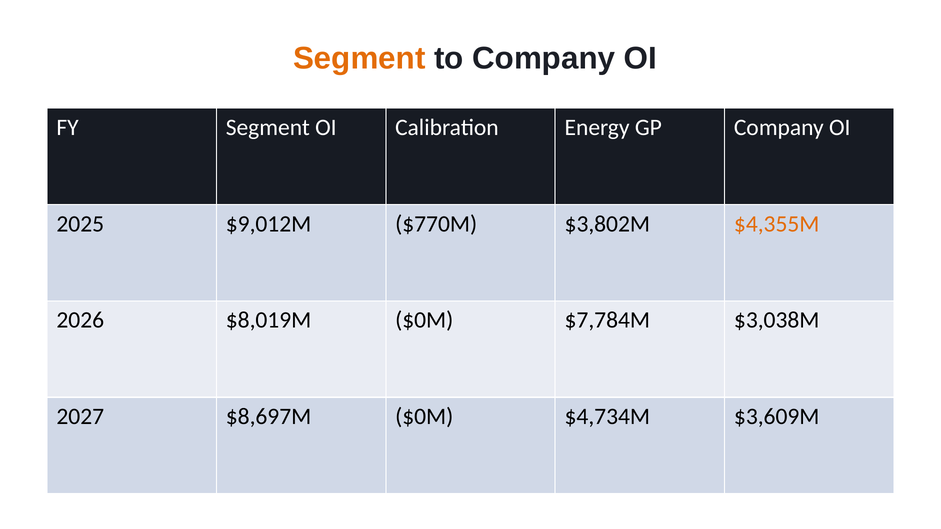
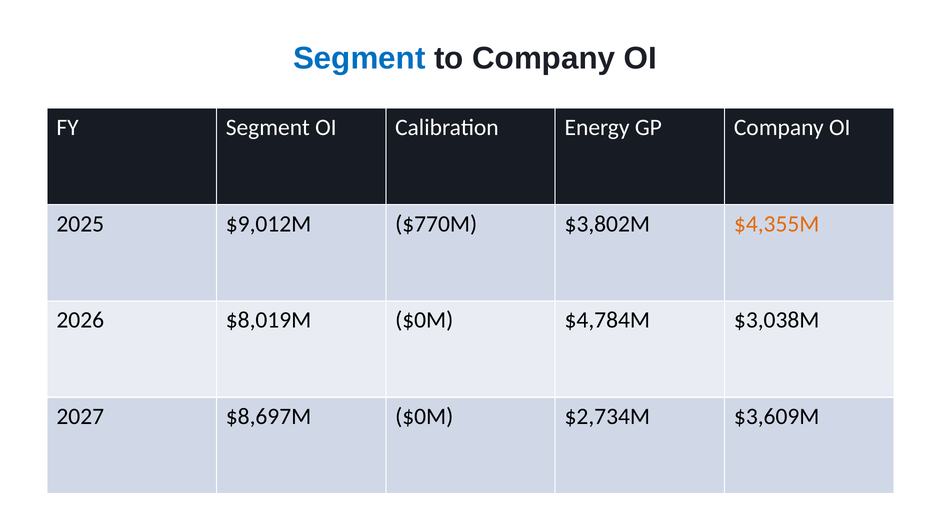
Segment colour: orange -> blue (359, 59)
$7,784M: $7,784M -> $4,784M (607, 320)
$4,734M: $4,734M -> $2,734M (607, 417)
